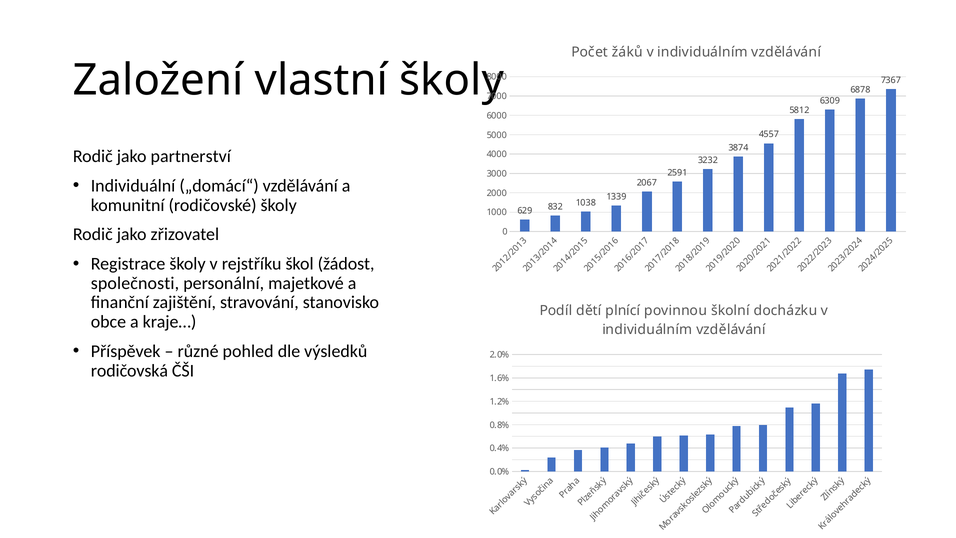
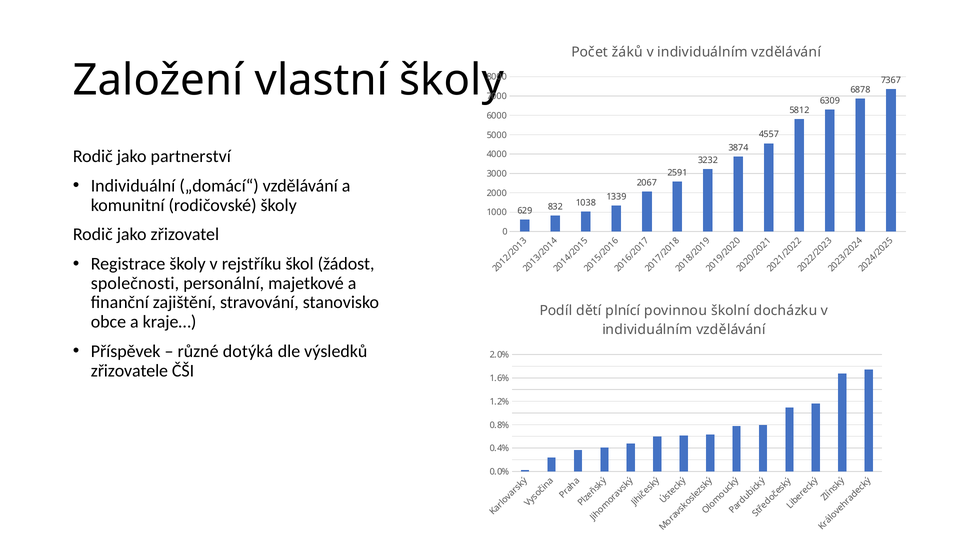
pohled: pohled -> dotýká (248, 351)
rodičovská: rodičovská -> zřizovatele (129, 370)
